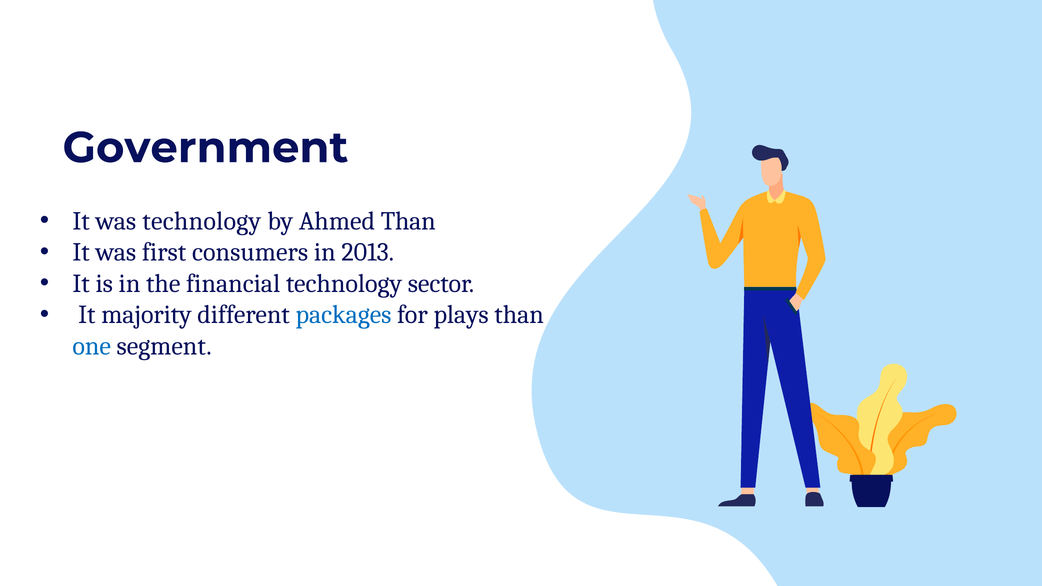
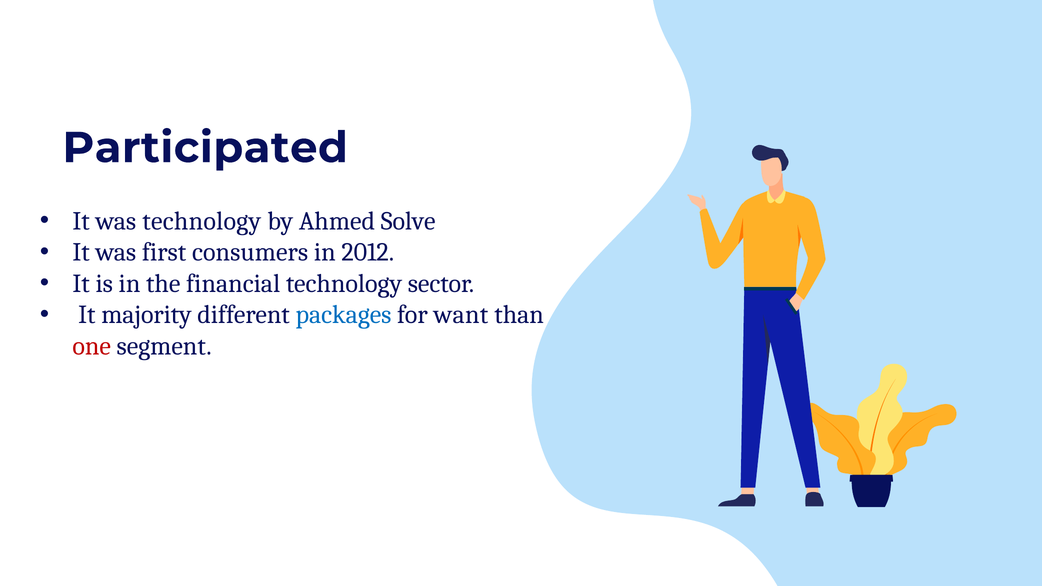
Government: Government -> Participated (205, 148)
Ahmed Than: Than -> Solve (408, 221)
2013: 2013 -> 2012 (368, 252)
plays: plays -> want (461, 315)
one colour: blue -> red (92, 346)
